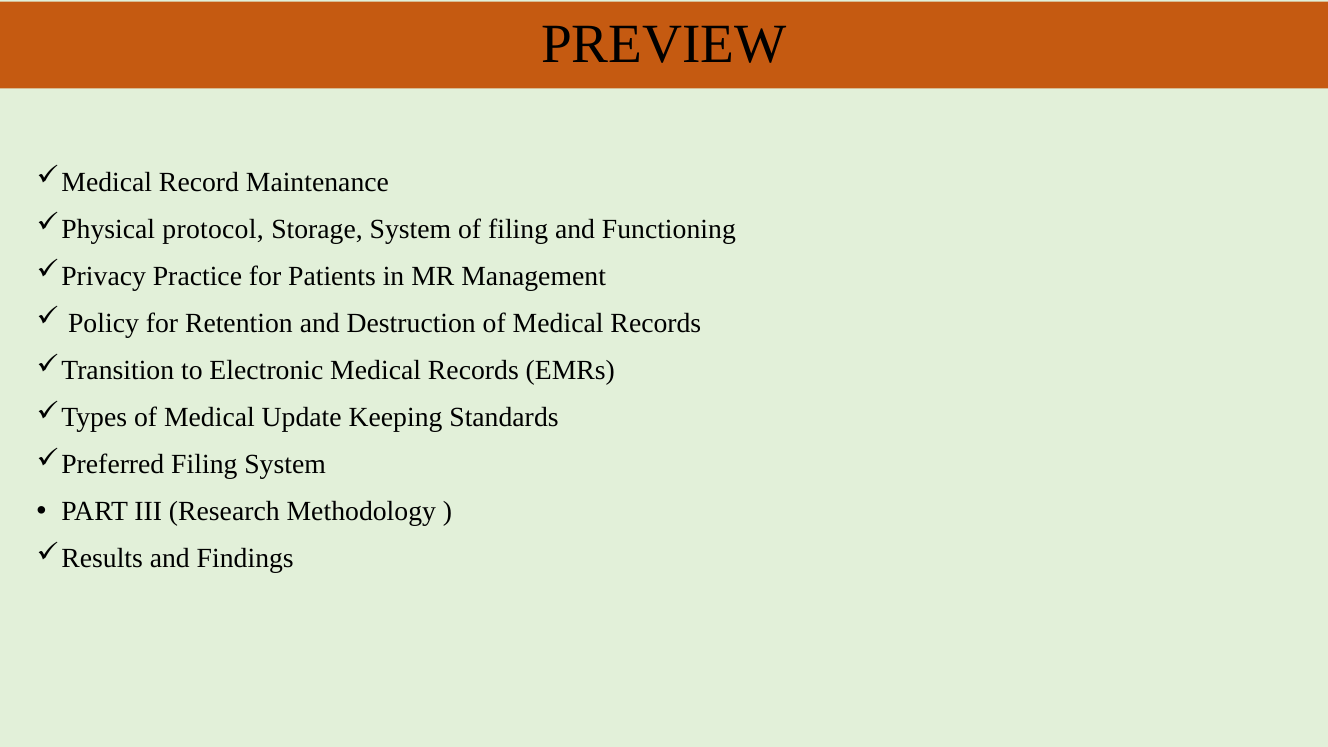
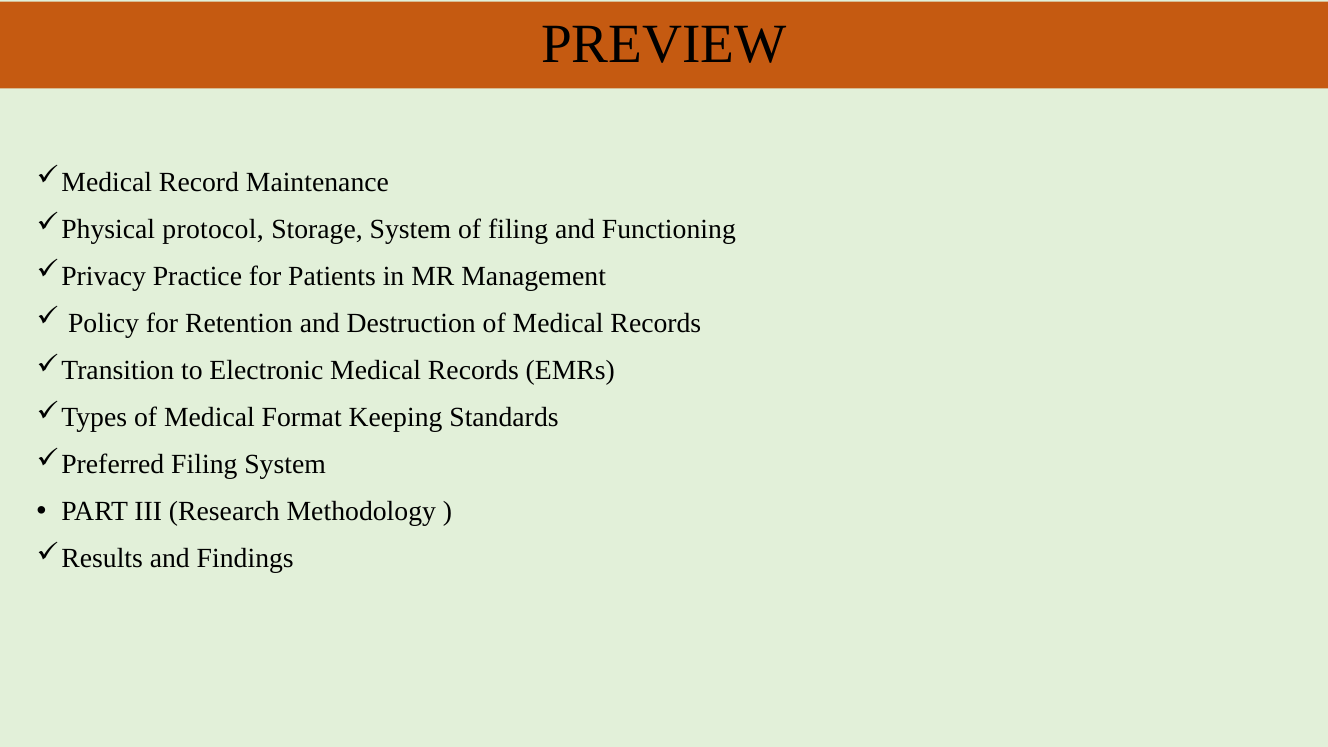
Update: Update -> Format (302, 417)
